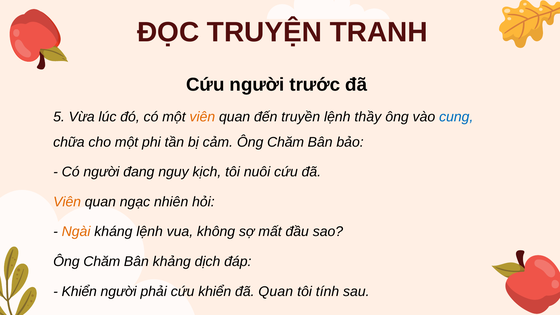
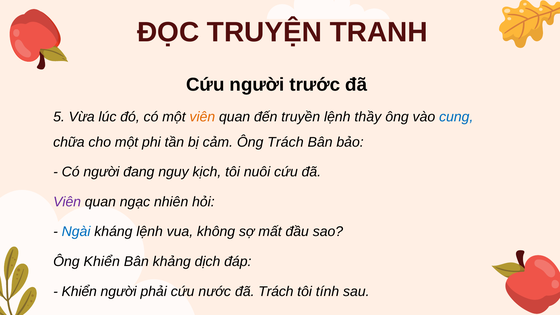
cảm Ông Chăm: Chăm -> Trách (285, 142)
Viên colour: orange -> purple (67, 202)
Ngài colour: orange -> blue (76, 232)
Chăm: Chăm -> Khiển (102, 262)
cứu khiển: khiển -> nước (215, 291)
đã Quan: Quan -> Trách (276, 291)
